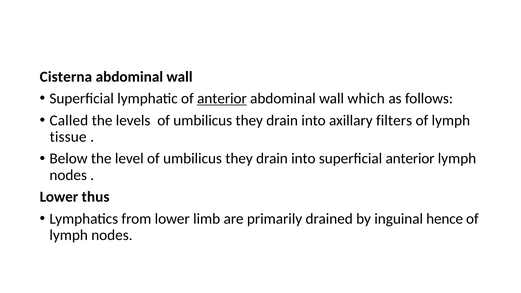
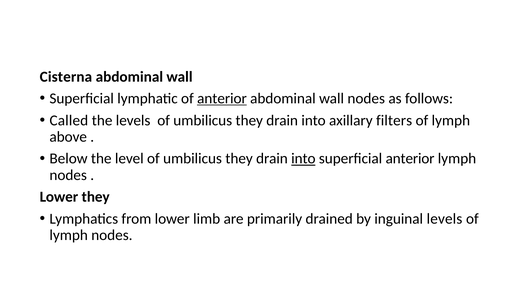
wall which: which -> nodes (366, 99)
tissue: tissue -> above (68, 137)
into underline: none -> present (303, 159)
Lower thus: thus -> they (96, 197)
inguinal hence: hence -> levels (444, 219)
